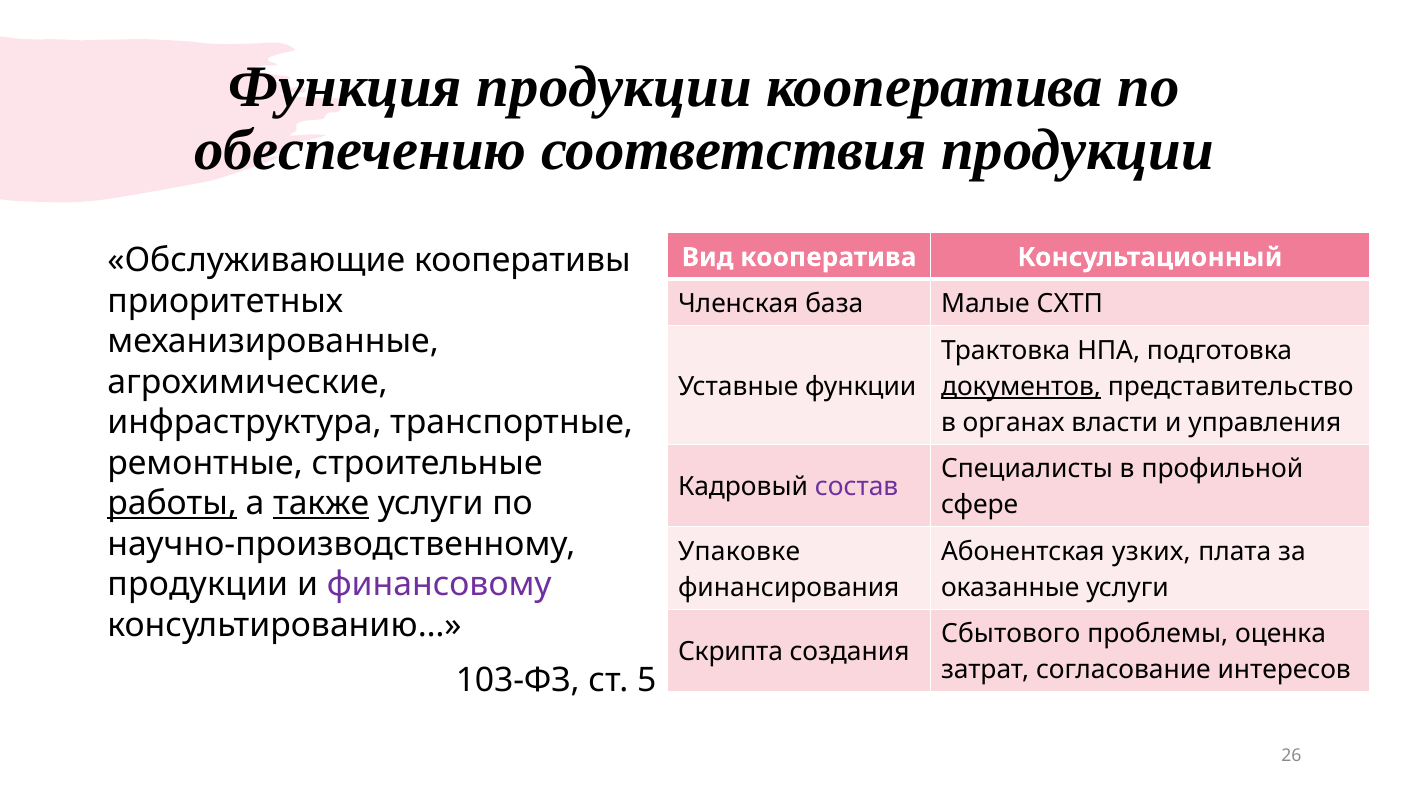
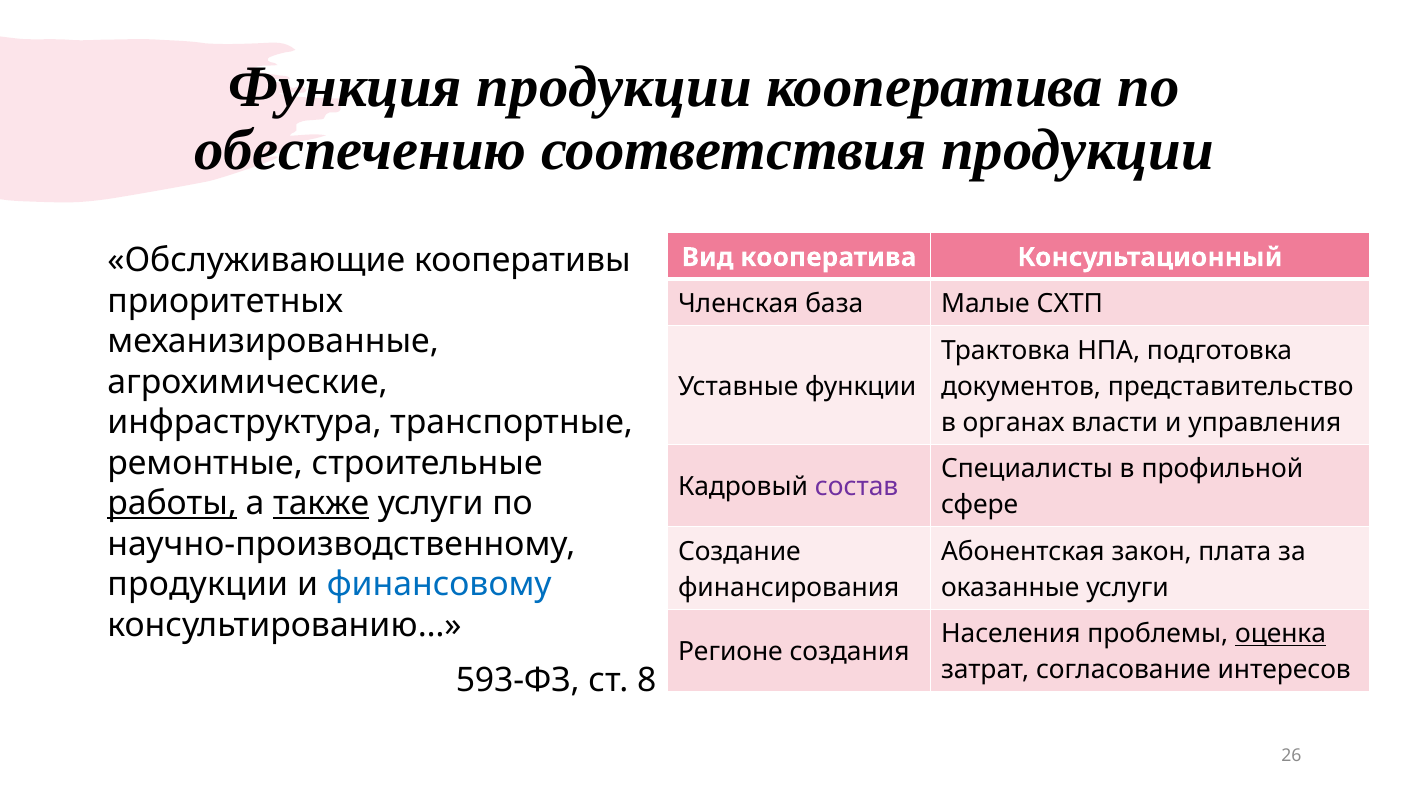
документов underline: present -> none (1021, 386)
Упаковке: Упаковке -> Создание (739, 551)
узких: узких -> закон (1152, 551)
финансовому colour: purple -> blue (439, 584)
Сбытового: Сбытового -> Населения (1011, 634)
оценка underline: none -> present (1281, 634)
Скрипта: Скрипта -> Регионе (730, 652)
103-ФЗ: 103-ФЗ -> 593-ФЗ (518, 680)
5: 5 -> 8 (647, 680)
